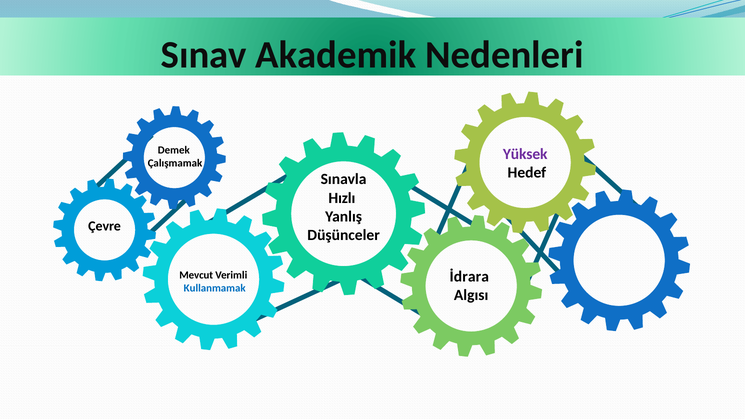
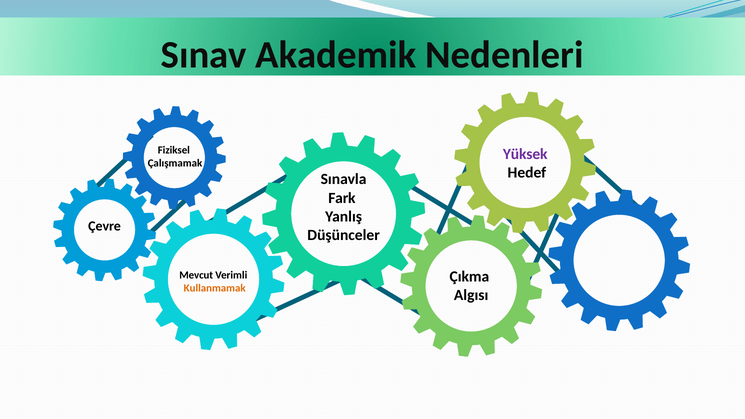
Demek: Demek -> Fiziksel (174, 150)
Hızlı: Hızlı -> Fark (342, 198)
İdrara: İdrara -> Çıkma (469, 277)
Kullanmamak colour: blue -> orange (215, 288)
